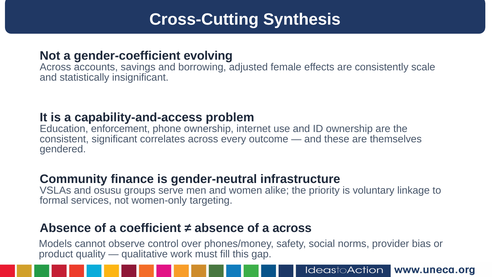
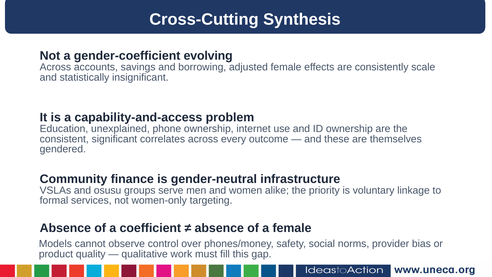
enforcement: enforcement -> unexplained (120, 129)
a across: across -> female (292, 228)
